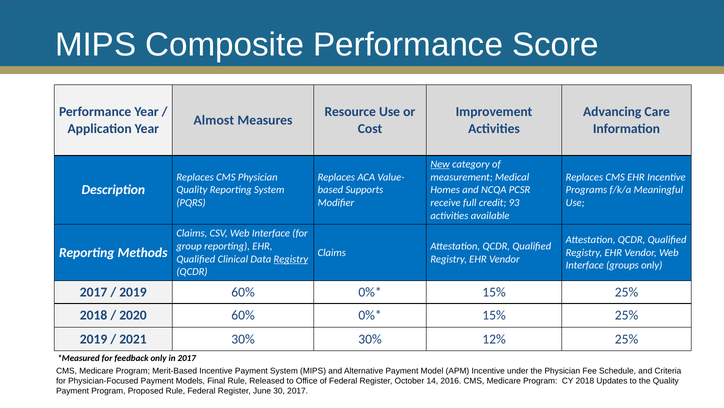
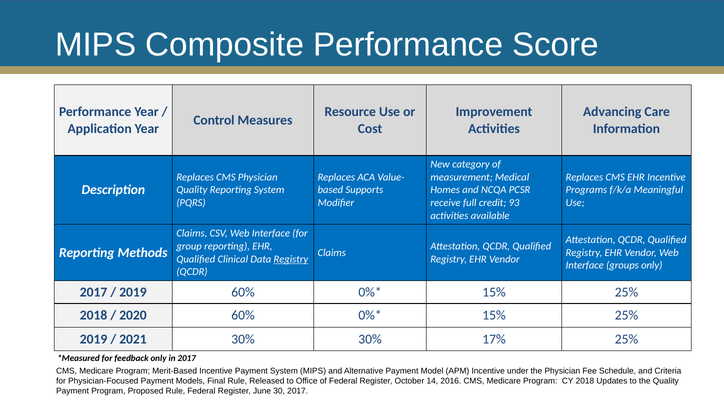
Almost: Almost -> Control (214, 120)
New underline: present -> none (440, 164)
12%: 12% -> 17% (494, 339)
